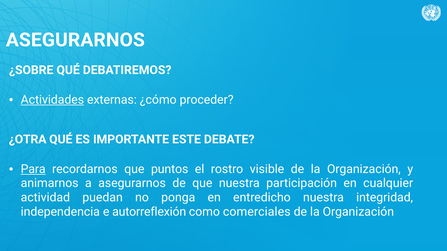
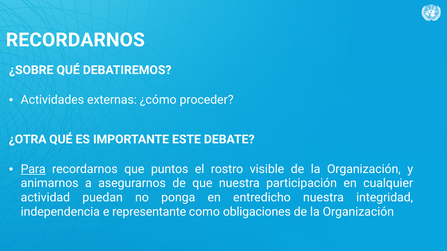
ASEGURARNOS: ASEGURARNOS -> RECORDARNOS (75, 40)
Actividades underline: present -> none (52, 100)
autorreflexión: autorreflexión -> representante (149, 212)
comerciales: comerciales -> obligaciones (257, 212)
